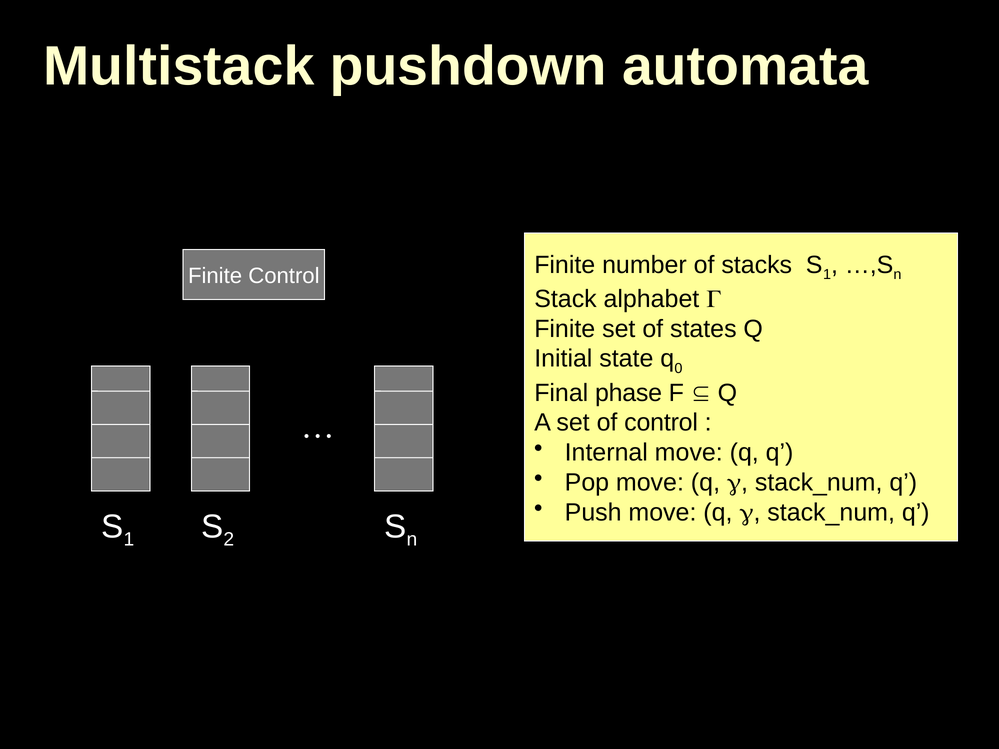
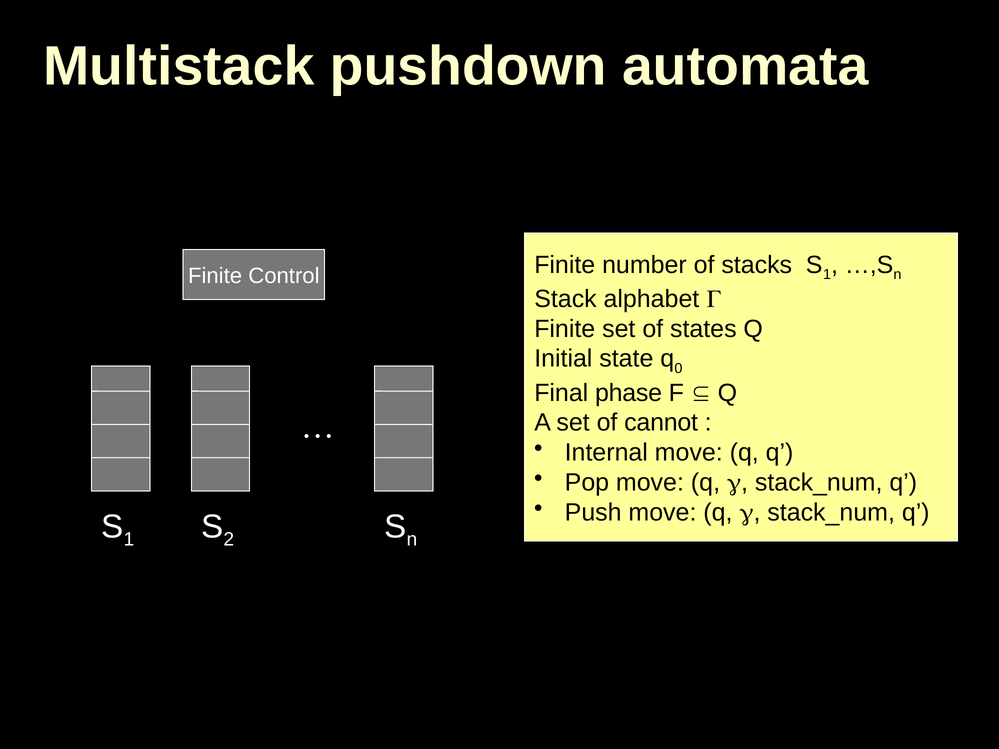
of control: control -> cannot (661, 423)
